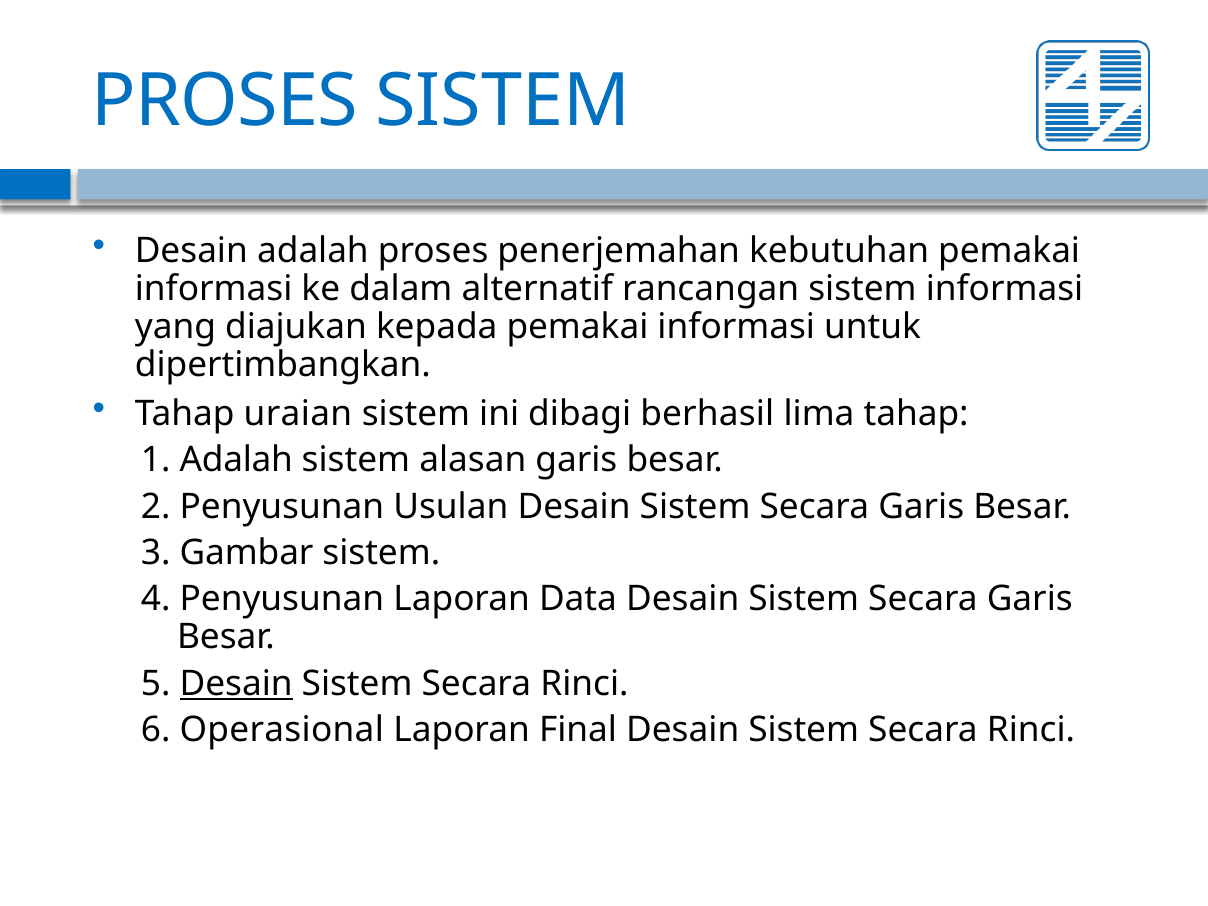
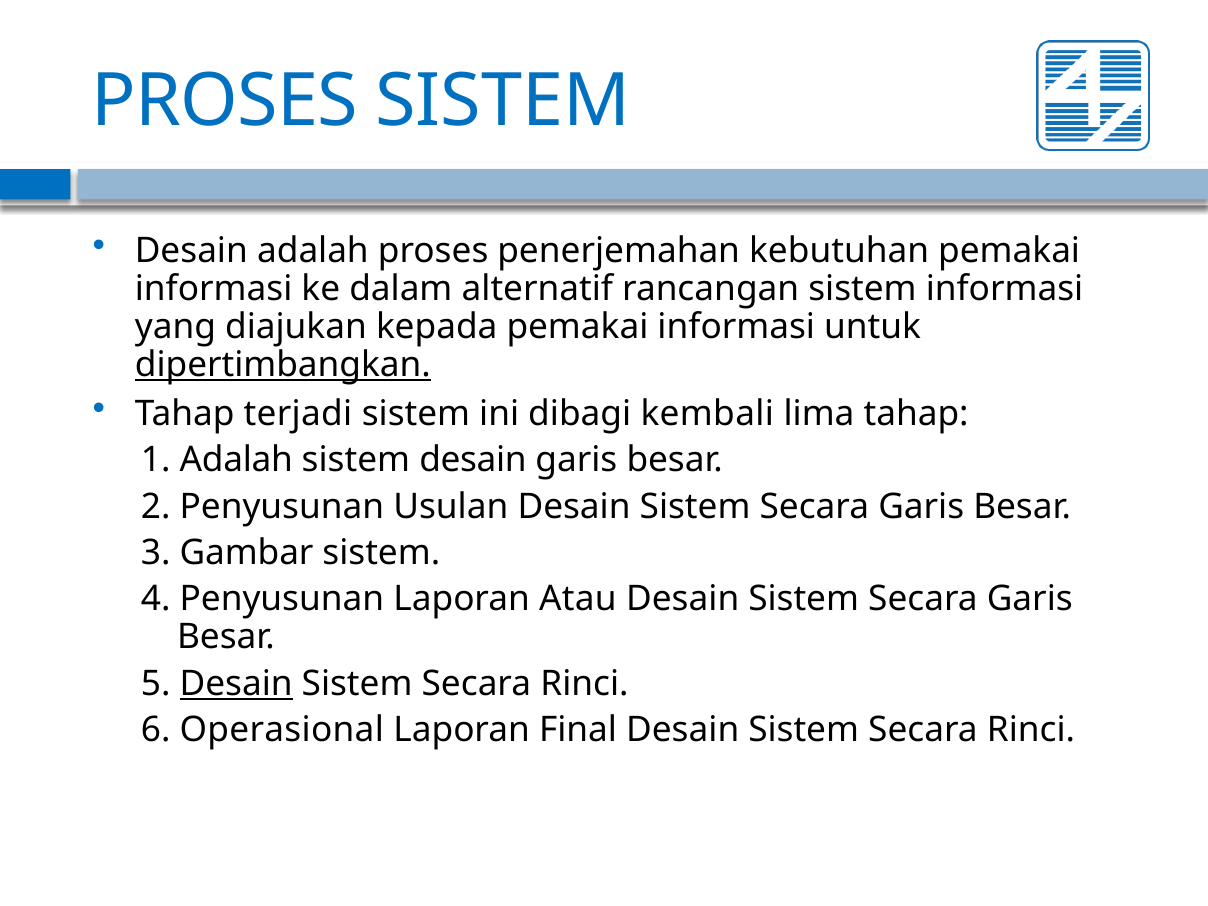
dipertimbangkan underline: none -> present (283, 365)
uraian: uraian -> terjadi (298, 414)
berhasil: berhasil -> kembali (707, 414)
sistem alasan: alasan -> desain (473, 460)
Data: Data -> Atau (578, 599)
